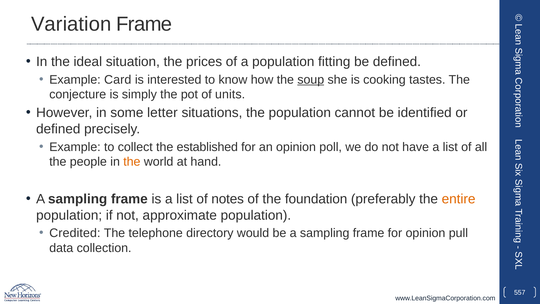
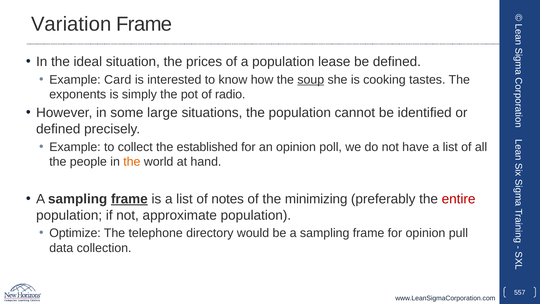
fitting: fitting -> lease (334, 62)
conjecture: conjecture -> exponents (78, 94)
units: units -> radio (230, 94)
letter: letter -> large (162, 113)
frame underline: none -> present (129, 199)
foundation: foundation -> minimizing (316, 199)
entire colour: orange -> red (459, 199)
Credited: Credited -> Optimize (75, 233)
